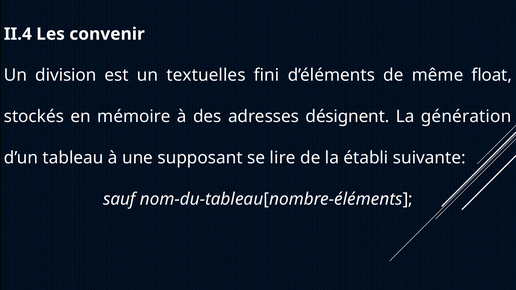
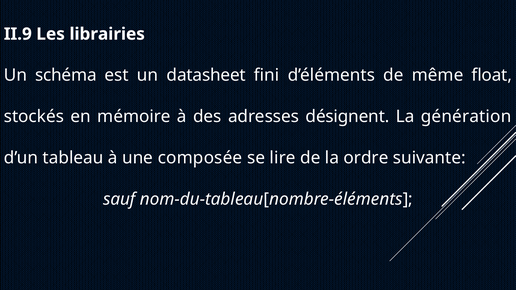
II.4: II.4 -> II.9 (18, 34)
convenir: convenir -> librairies (107, 34)
division: division -> schéma (66, 75)
textuelles: textuelles -> datasheet (206, 75)
supposant: supposant -> composée (200, 158)
établi: établi -> ordre (366, 158)
